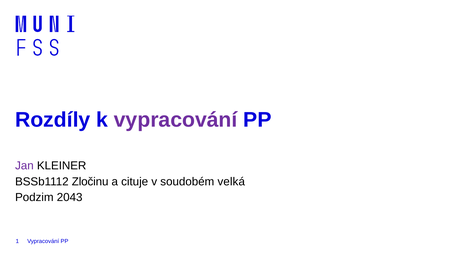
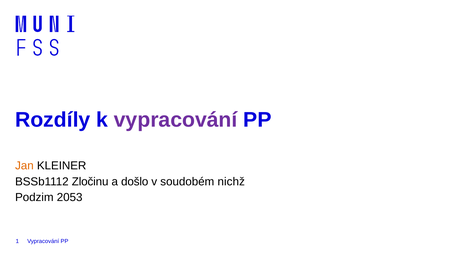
Jan colour: purple -> orange (24, 166)
cituje: cituje -> došlo (135, 181)
velká: velká -> nichž (231, 181)
2043: 2043 -> 2053 (70, 197)
